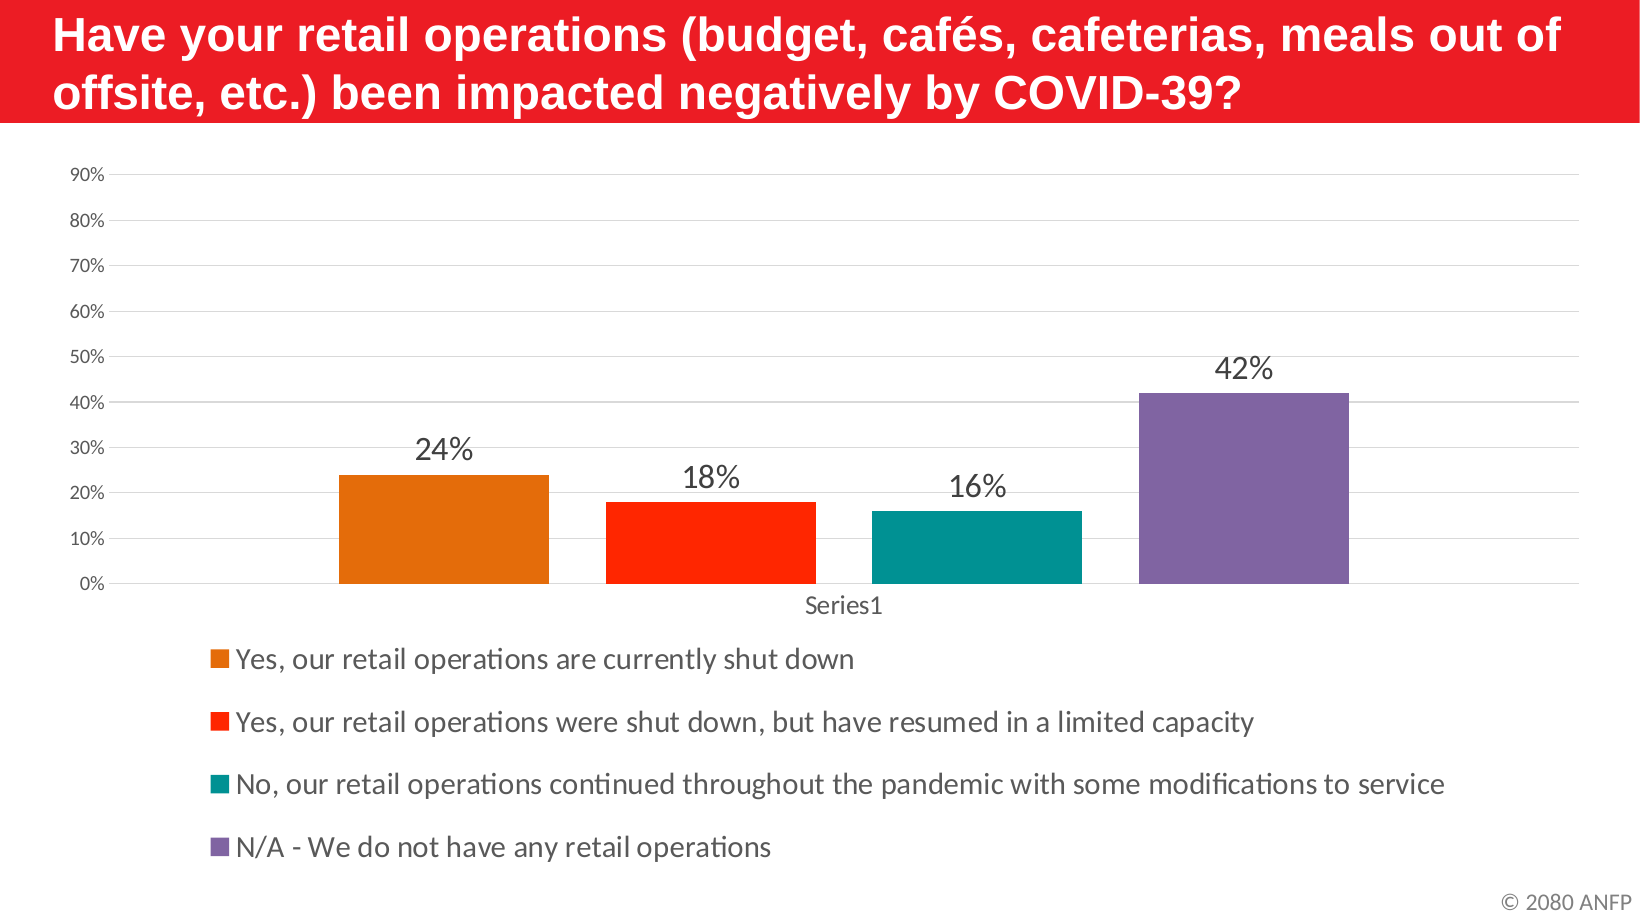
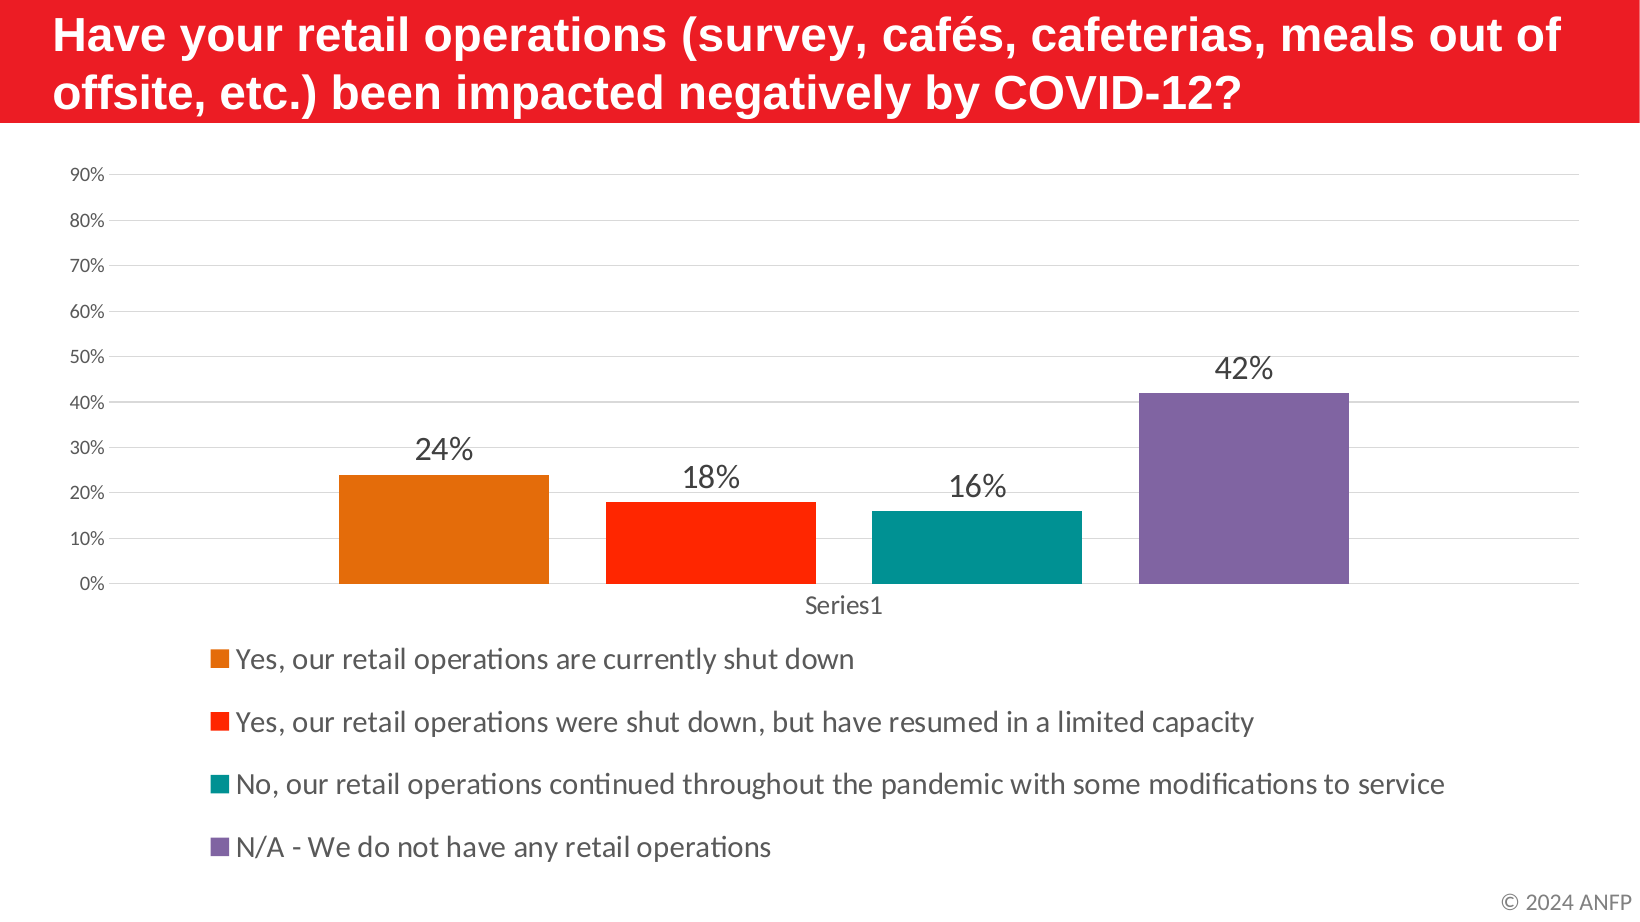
budget: budget -> survey (775, 36)
COVID-39: COVID-39 -> COVID-12 (1118, 94)
2080: 2080 -> 2024 (1550, 903)
